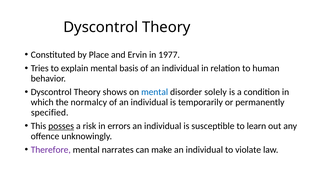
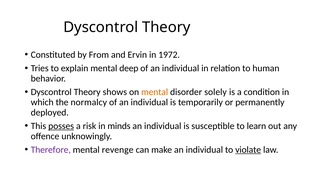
Place: Place -> From (99, 55)
1977: 1977 -> 1972 (169, 55)
basis: basis -> deep (129, 68)
mental colour: blue -> orange (155, 92)
specified: specified -> deployed (50, 113)
errors: errors -> minds (119, 126)
narrates: narrates -> revenge (118, 150)
violate underline: none -> present (248, 150)
